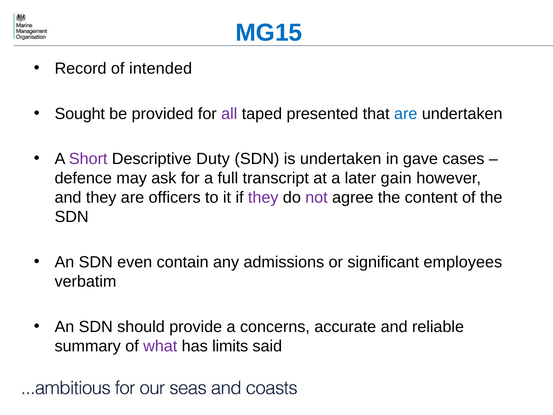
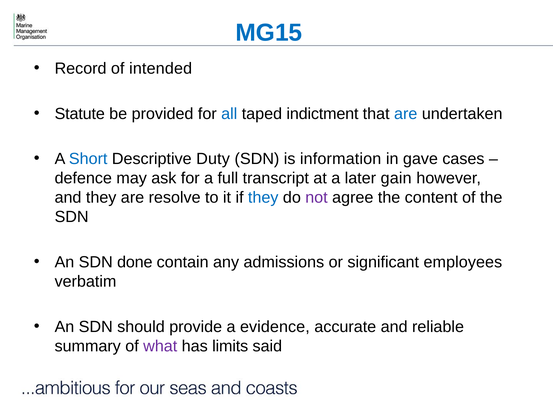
Sought: Sought -> Statute (80, 114)
all colour: purple -> blue (229, 114)
presented: presented -> indictment (323, 114)
Short colour: purple -> blue (88, 159)
is undertaken: undertaken -> information (341, 159)
officers: officers -> resolve (175, 198)
they colour: purple -> blue (263, 198)
even: even -> done (135, 262)
concerns: concerns -> evidence (275, 327)
